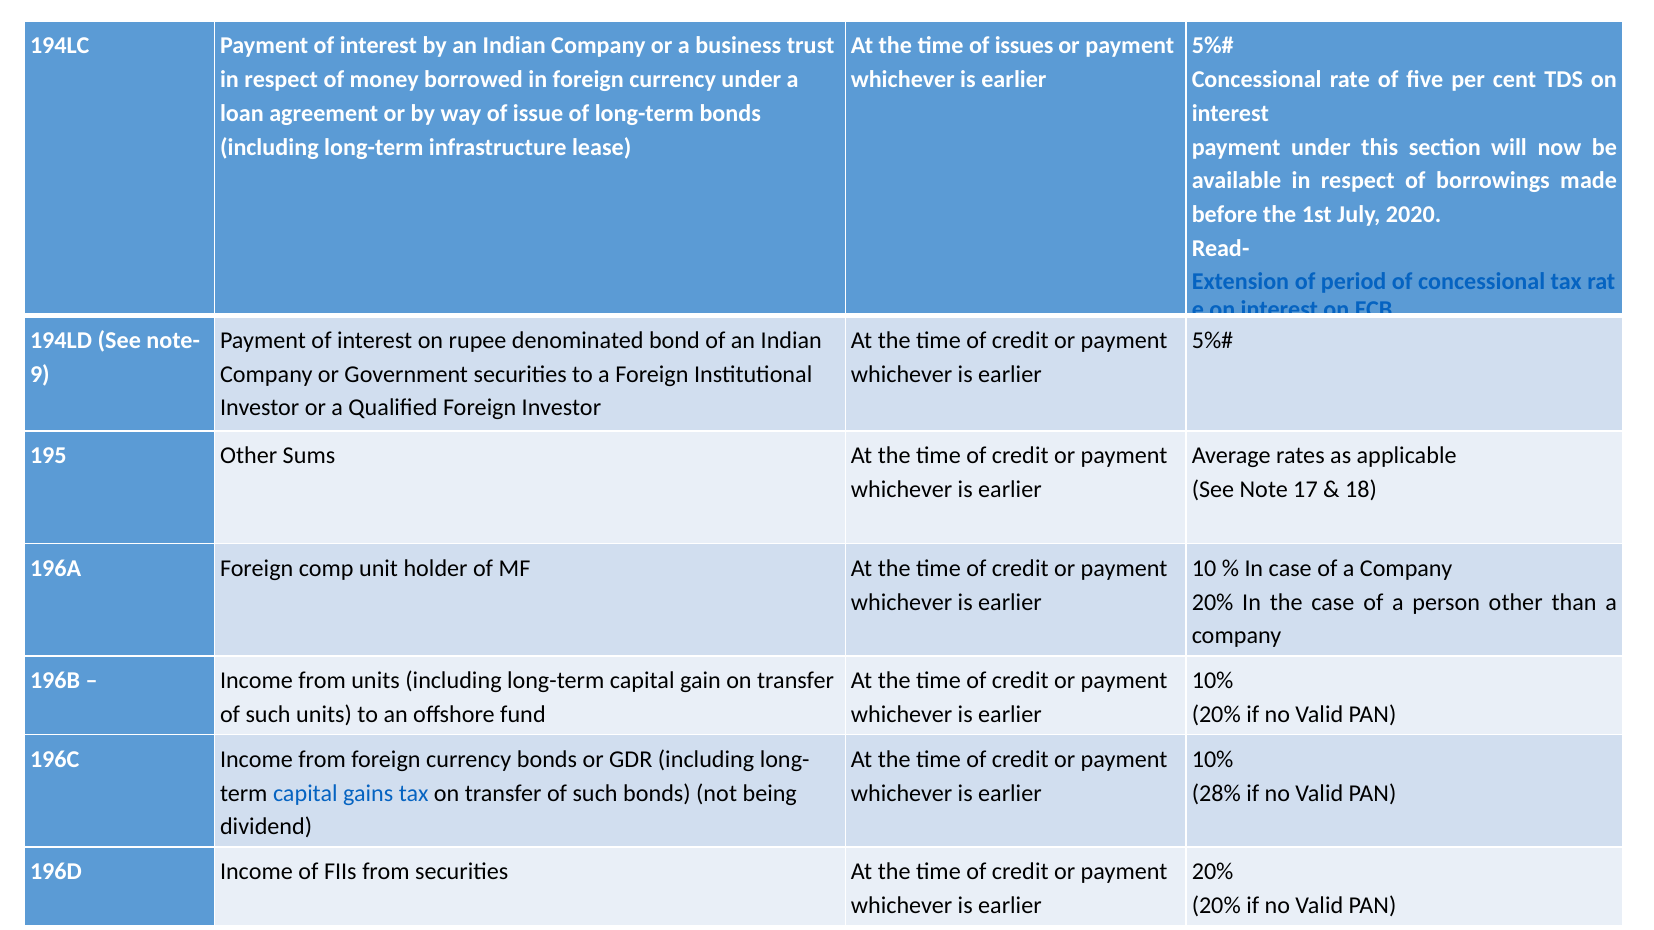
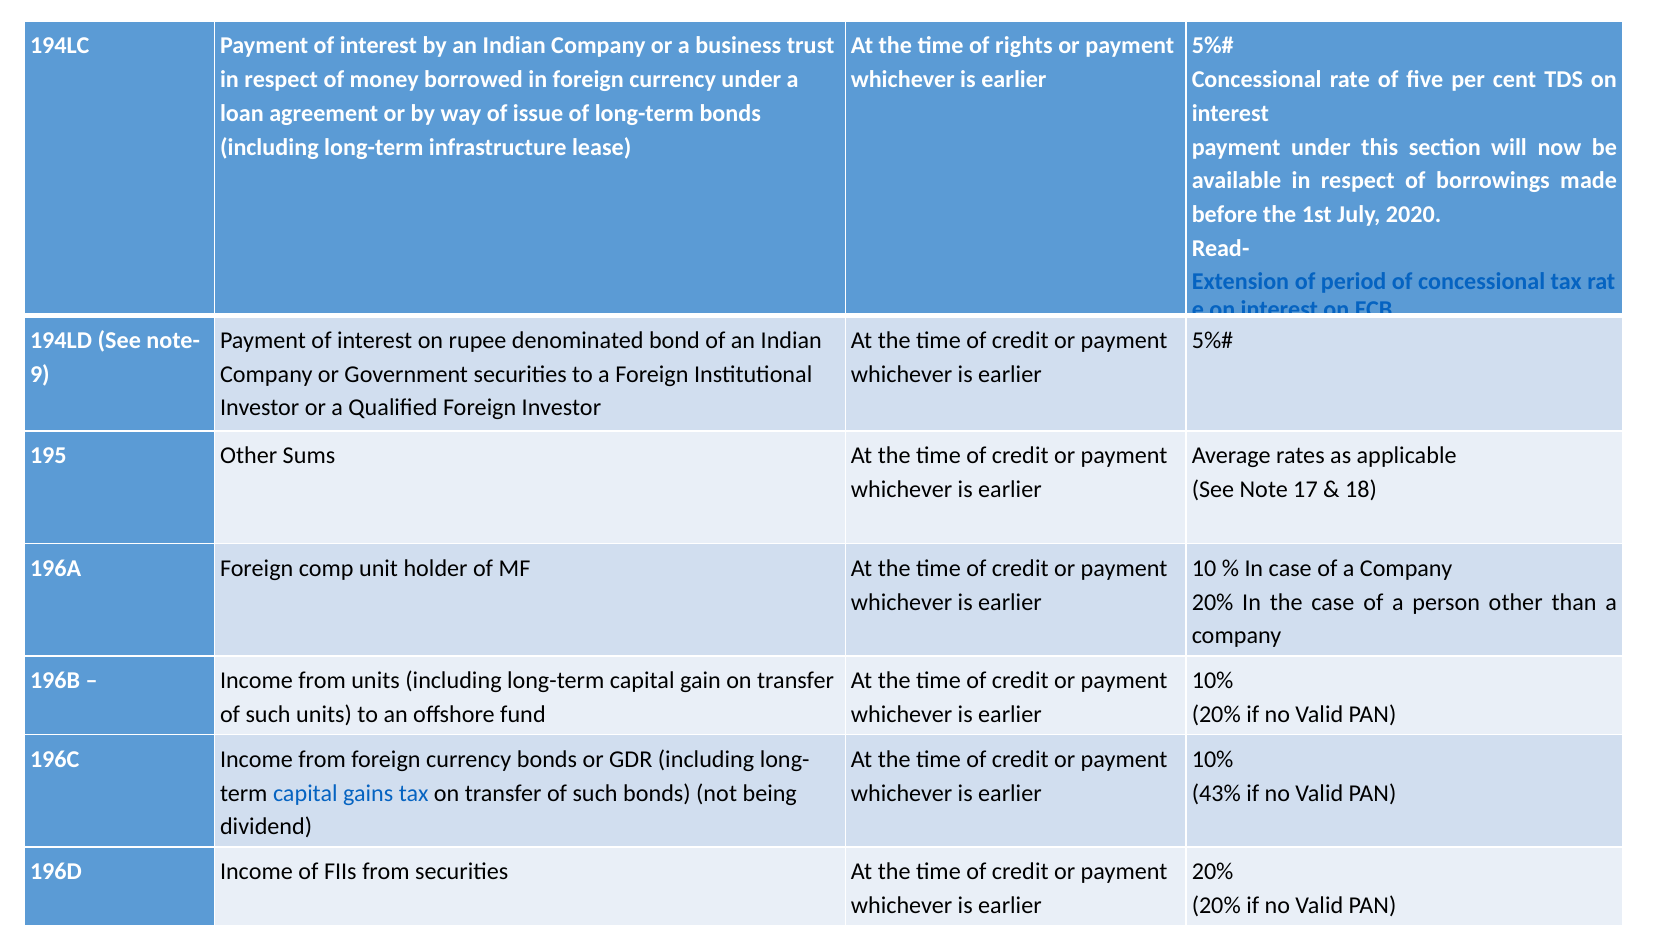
issues: issues -> rights (1024, 46)
28%: 28% -> 43% (1216, 793)
